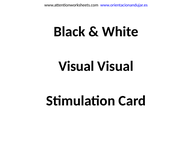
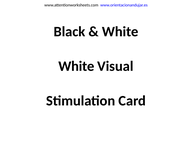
Visual: Visual -> White (76, 66)
